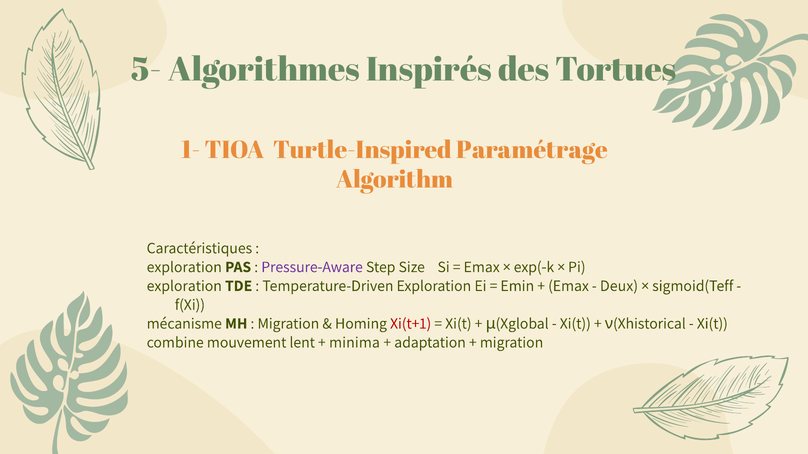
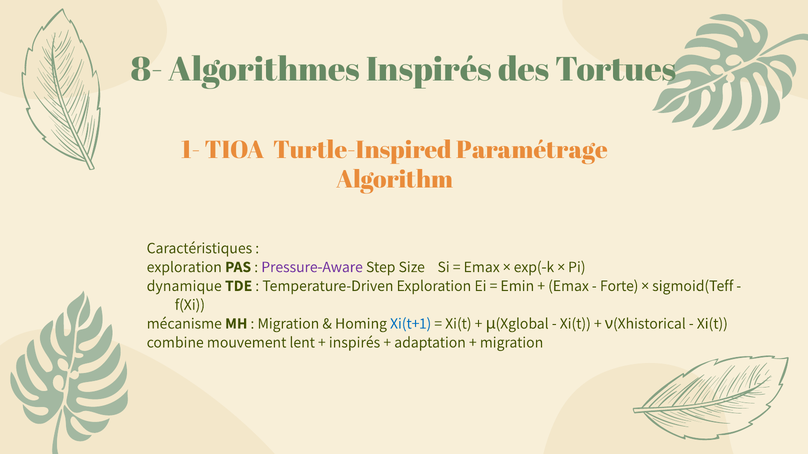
5-: 5- -> 8- (147, 70)
exploration: exploration -> dynamique (184, 286)
Deux: Deux -> Forte (619, 286)
Xi(t+1 colour: red -> blue (411, 324)
minima: minima -> inspirés (355, 343)
